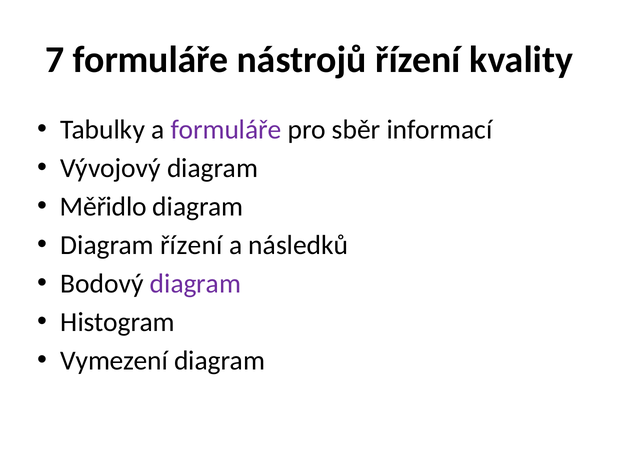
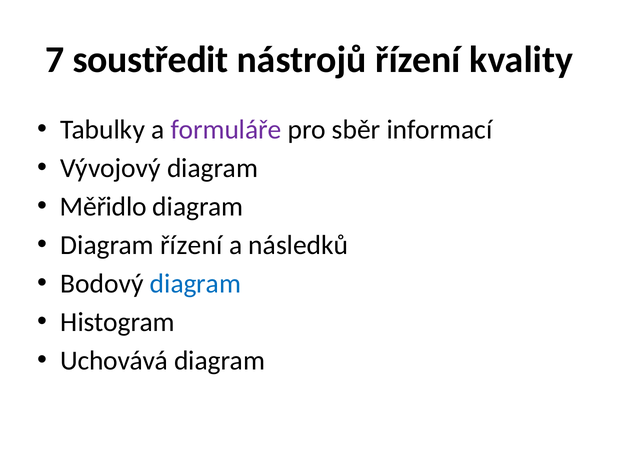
7 formuláře: formuláře -> soustředit (151, 60)
diagram colour: purple -> blue (195, 284)
Vymezení: Vymezení -> Uchovává (114, 361)
